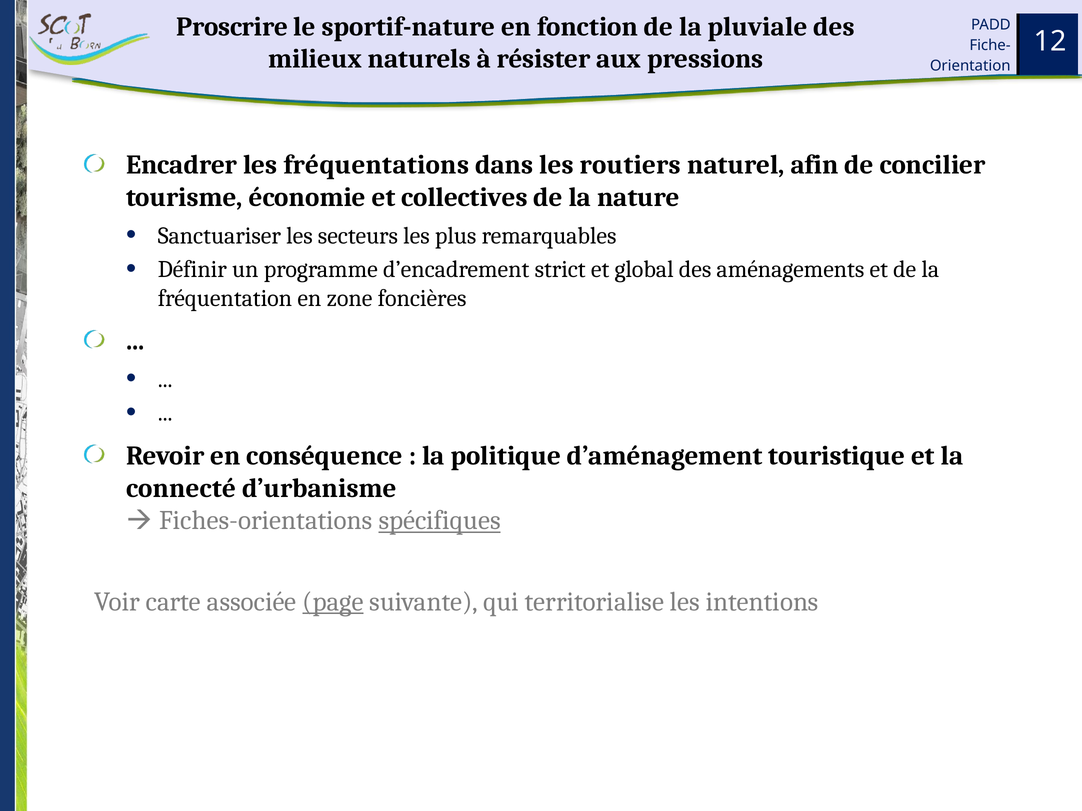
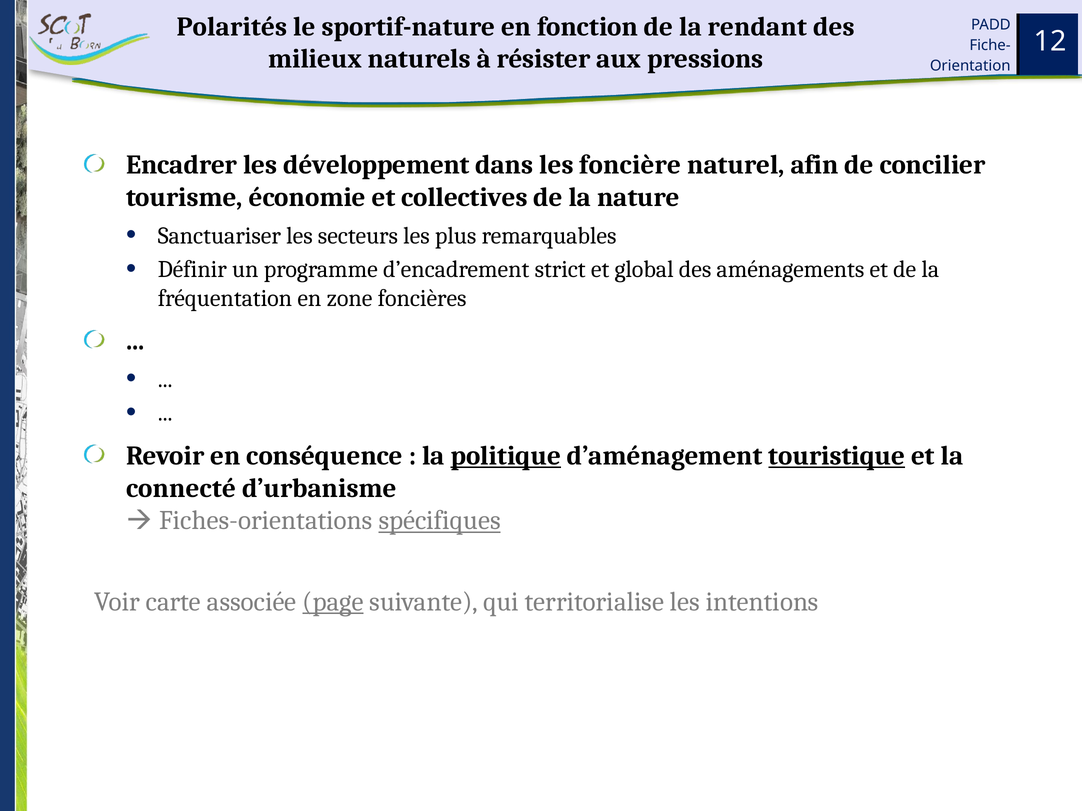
Proscrire: Proscrire -> Polarités (232, 27)
pluviale: pluviale -> rendant (758, 27)
fréquentations: fréquentations -> développement (377, 165)
routiers: routiers -> foncière (630, 165)
politique underline: none -> present (506, 456)
touristique underline: none -> present (837, 456)
